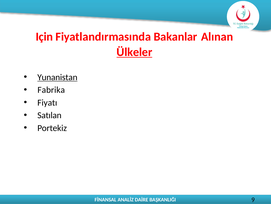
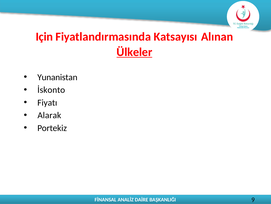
Bakanlar: Bakanlar -> Katsayısı (175, 37)
Yunanistan underline: present -> none (57, 77)
Fabrika: Fabrika -> İskonto (51, 90)
Satılan: Satılan -> Alarak (49, 115)
